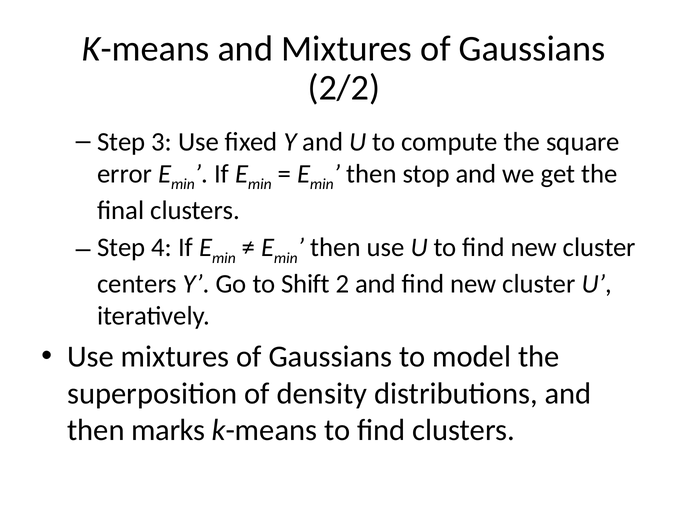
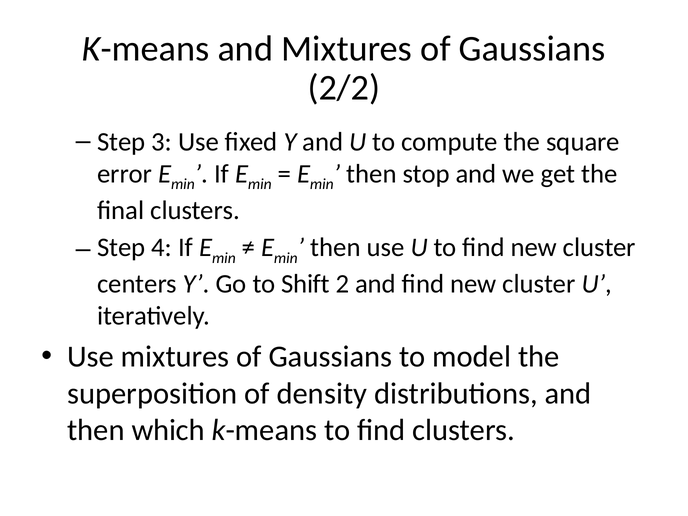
marks: marks -> which (168, 430)
